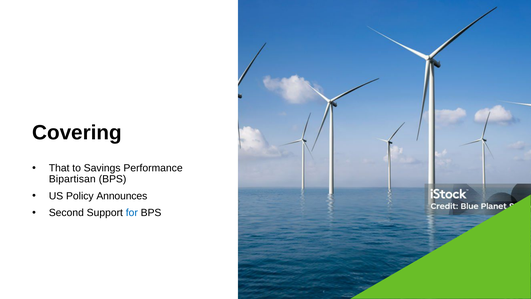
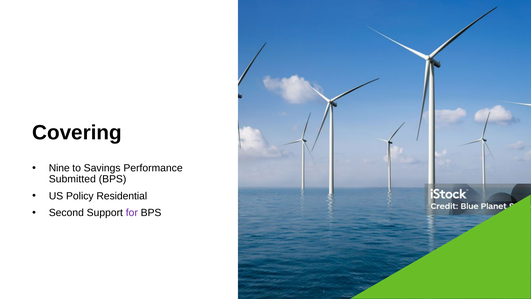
That: That -> Nine (59, 168)
Bipartisan: Bipartisan -> Submitted (72, 179)
Announces: Announces -> Residential (122, 196)
for colour: blue -> purple (132, 212)
